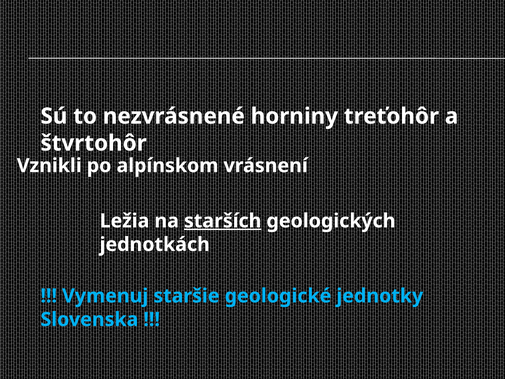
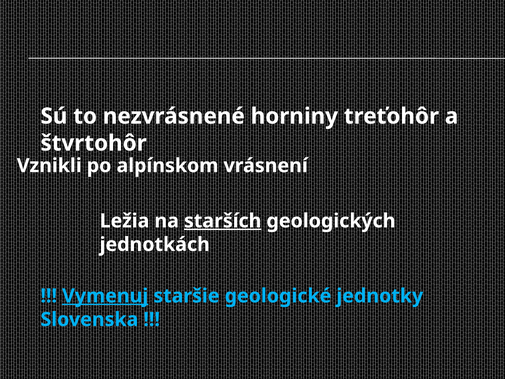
Vymenuj underline: none -> present (105, 296)
